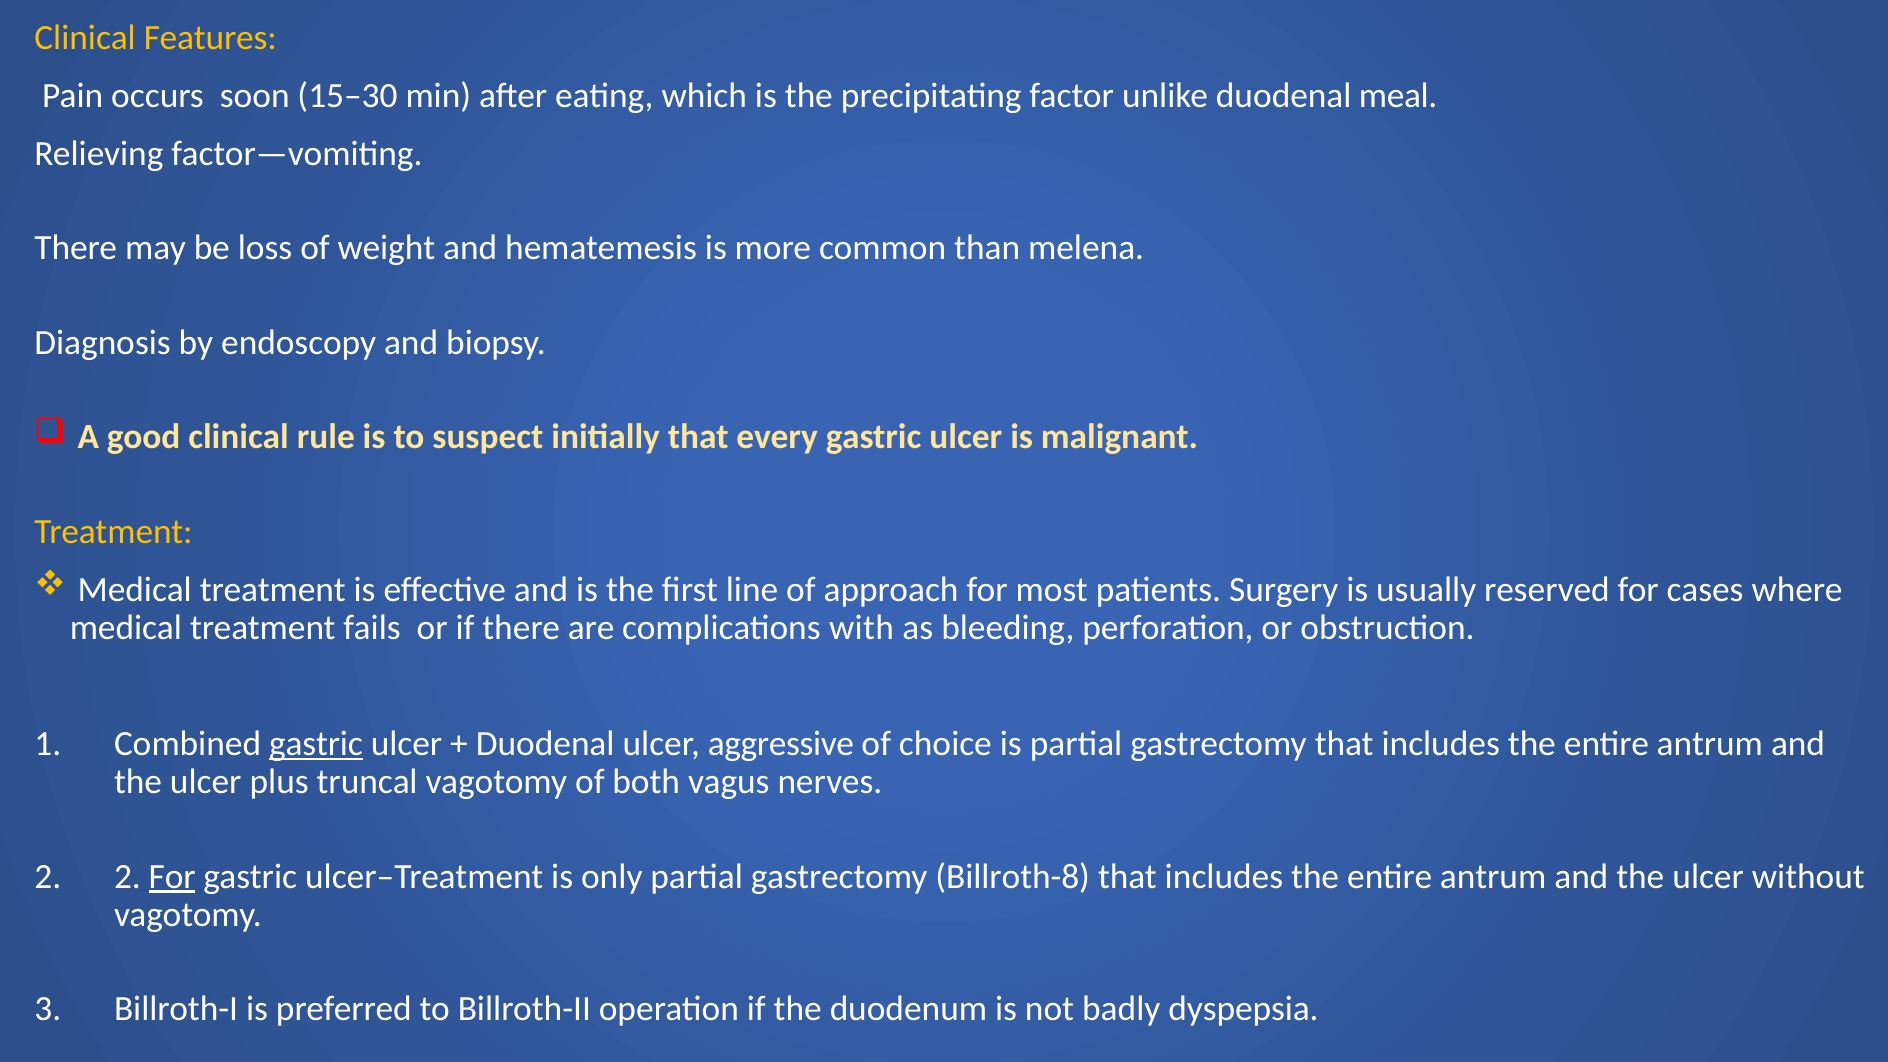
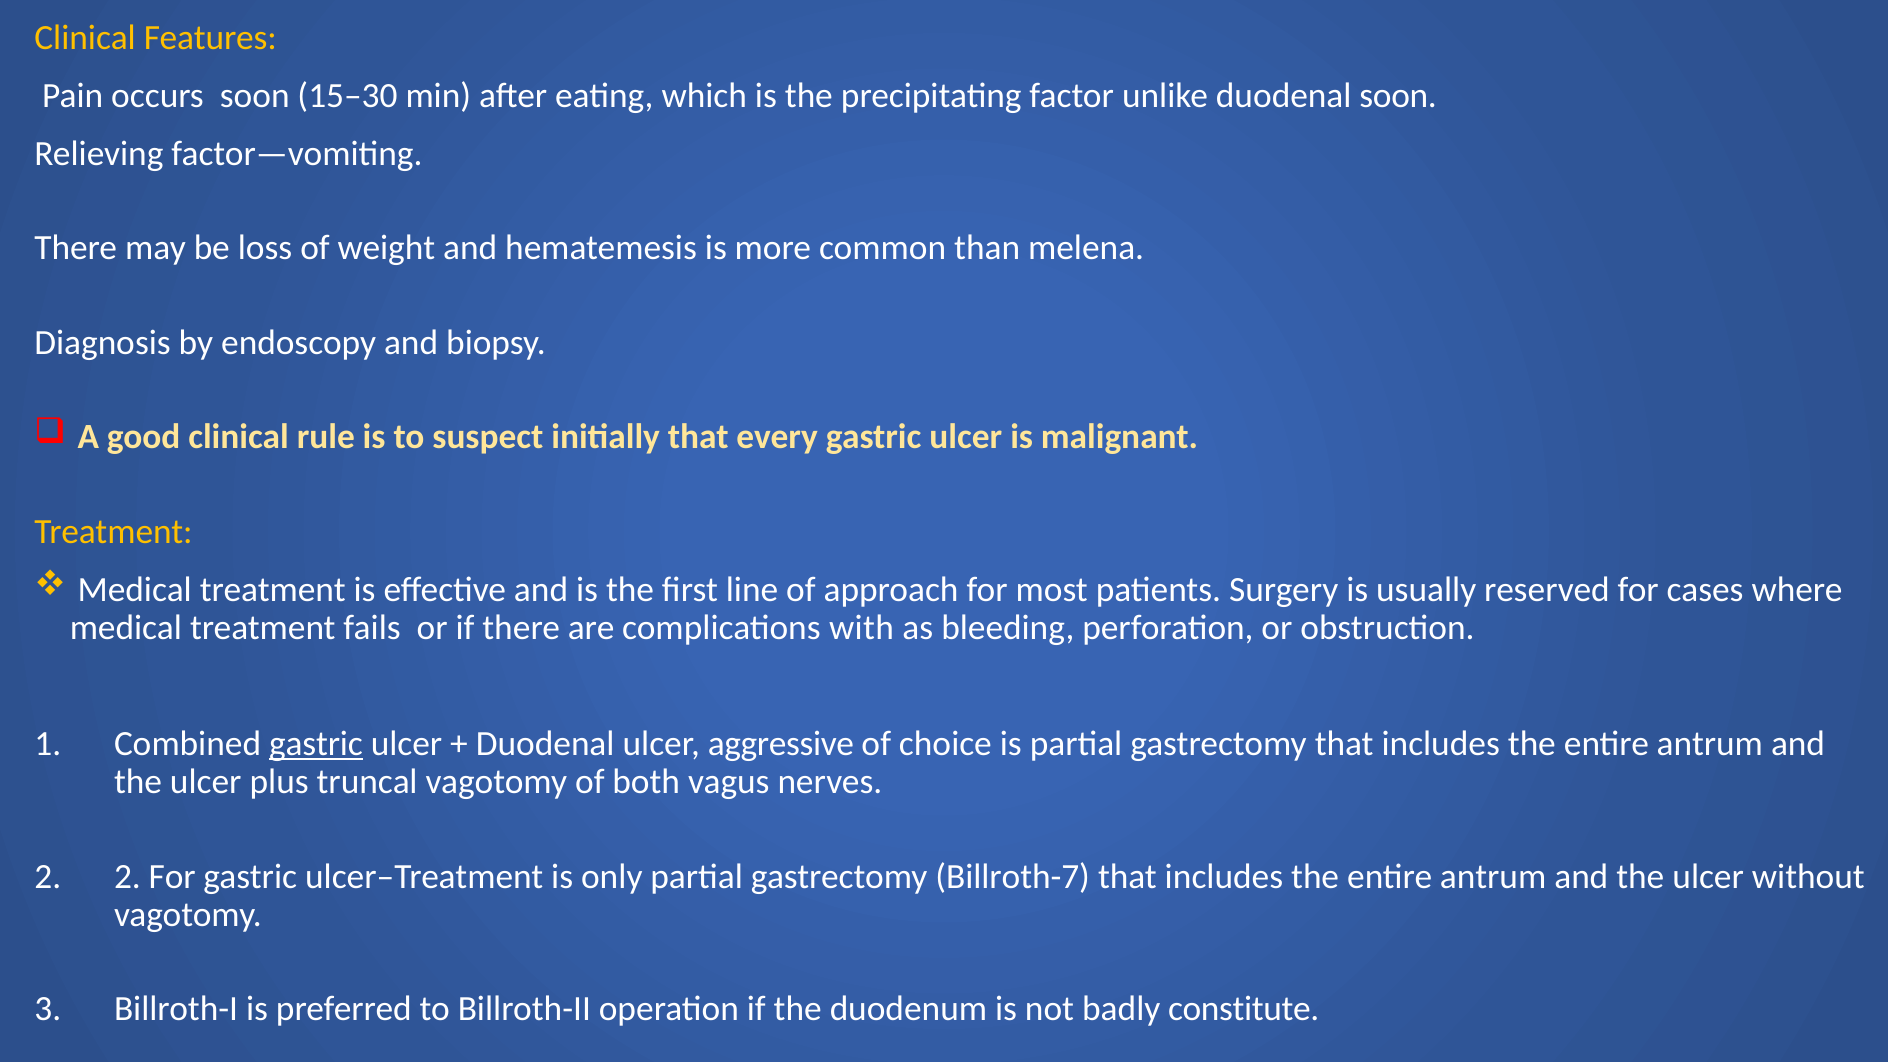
duodenal meal: meal -> soon (1398, 95)
For underline: present -> none (172, 876)
Billroth-8: Billroth-8 -> Billroth-7 (1013, 876)
dyspepsia: dyspepsia -> constitute (1244, 1009)
